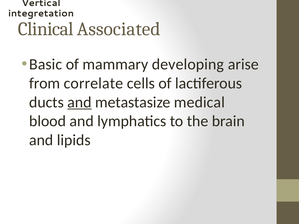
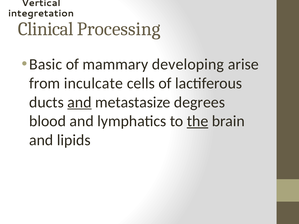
Associated: Associated -> Processing (119, 29)
correlate: correlate -> inculcate (93, 83)
medical: medical -> degrees (199, 102)
the underline: none -> present (198, 121)
